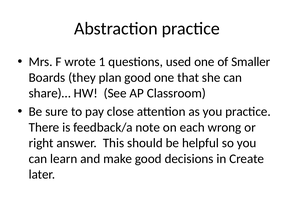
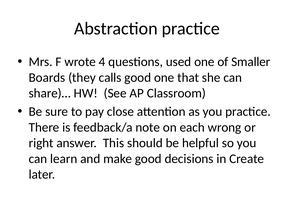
1: 1 -> 4 (102, 62)
plan: plan -> calls (110, 77)
